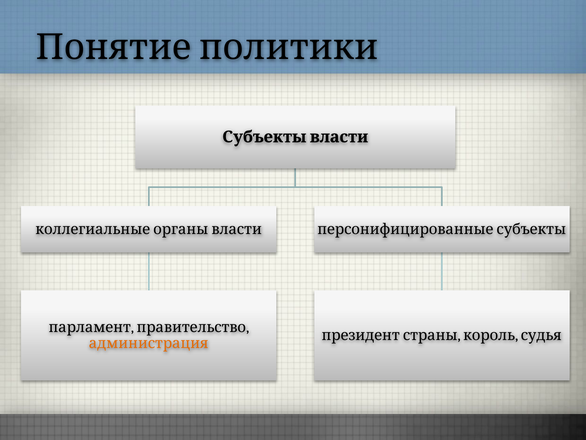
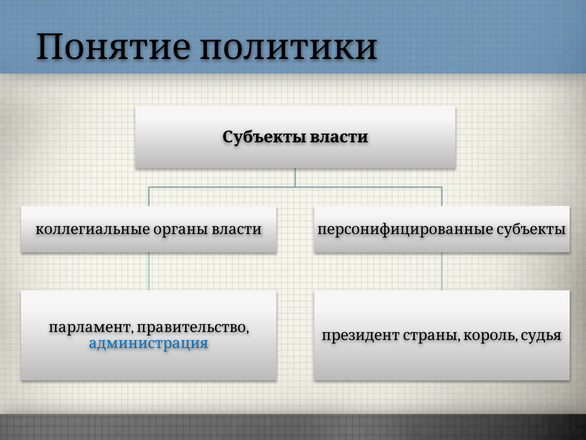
администрация colour: orange -> blue (149, 343)
